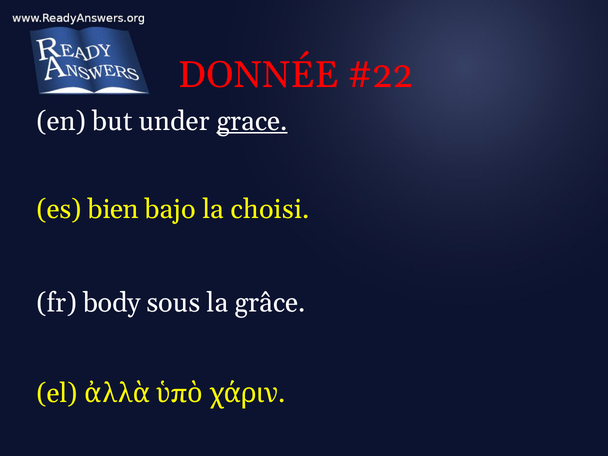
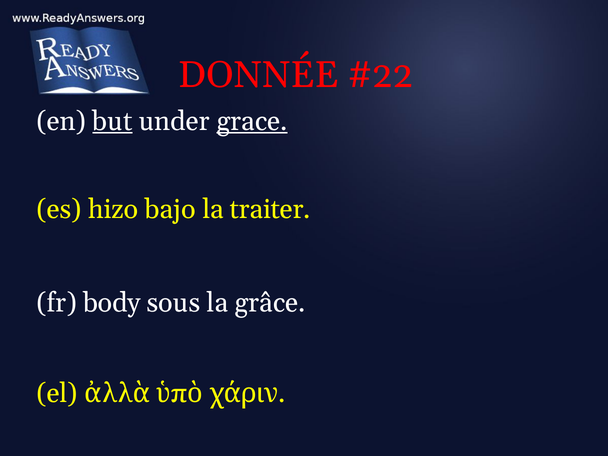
but underline: none -> present (112, 121)
bien: bien -> hizo (113, 209)
choisi: choisi -> traiter (270, 209)
